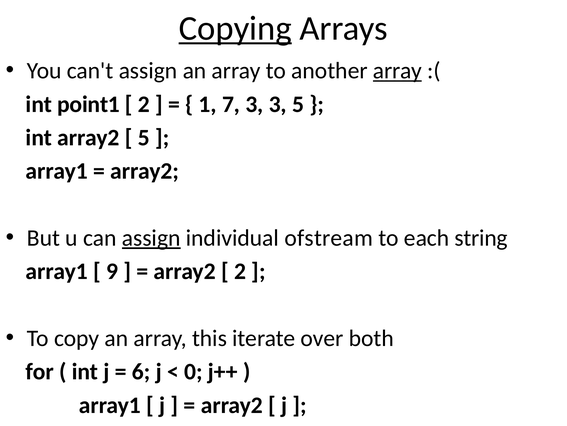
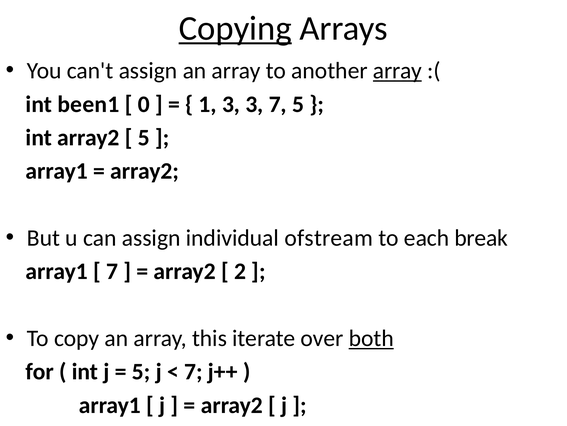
point1: point1 -> been1 (88, 104)
2: 2 -> 0 (144, 104)
1 7: 7 -> 3 (231, 104)
3 3: 3 -> 7 (278, 104)
assign underline: present -> none (151, 238)
string: string -> break (481, 238)
9: 9 -> 7 (112, 271)
both underline: none -> present (371, 338)
6: 6 -> 5 (141, 371)
0: 0 -> 7 (193, 371)
